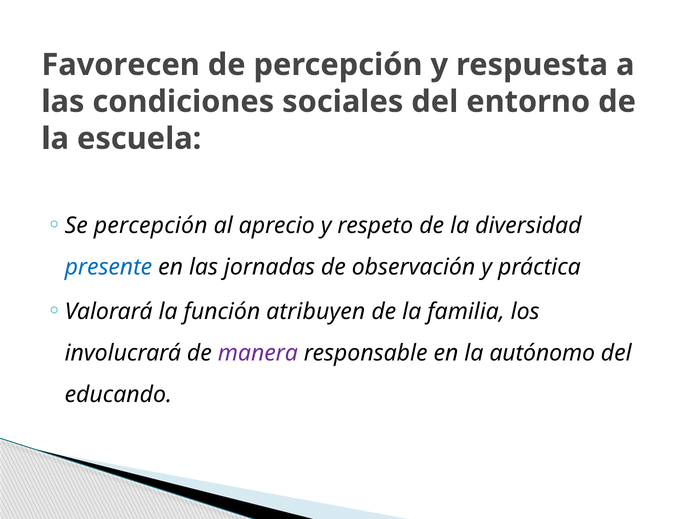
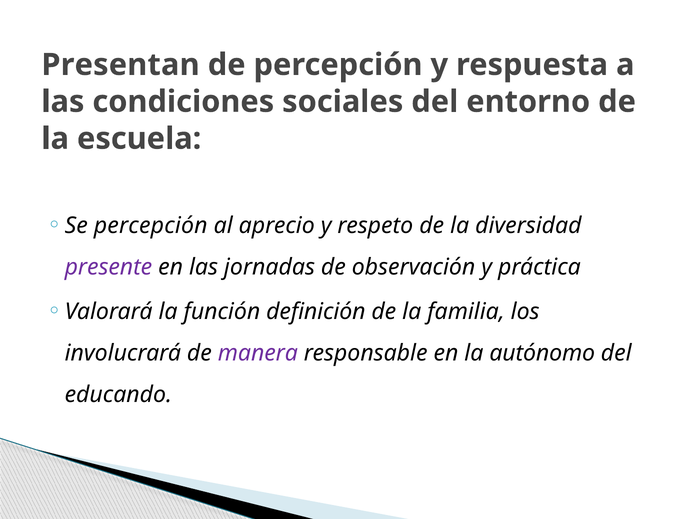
Favorecen: Favorecen -> Presentan (120, 65)
presente colour: blue -> purple (108, 267)
atribuyen: atribuyen -> definición (316, 312)
